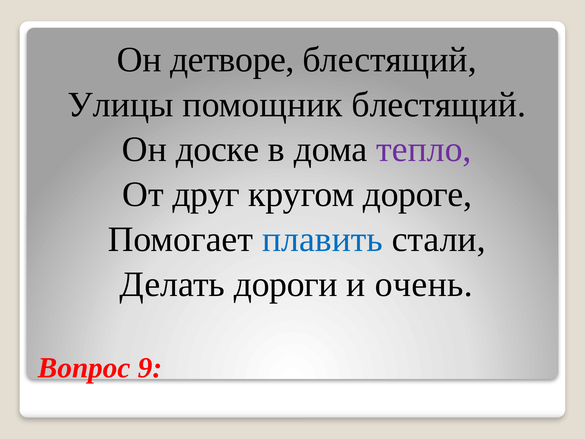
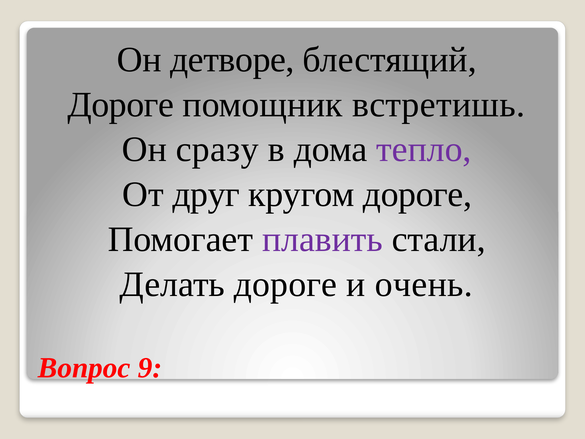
Улицы: Улицы -> Дороге (121, 104)
помощник блестящий: блестящий -> встретишь (439, 104)
доске: доске -> сразу (217, 149)
плавить colour: blue -> purple (322, 239)
Делать дороги: дороги -> дороге (286, 284)
